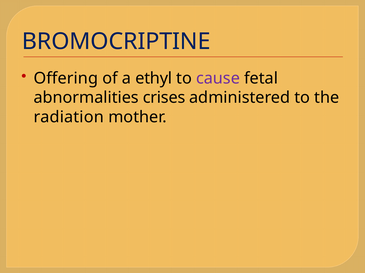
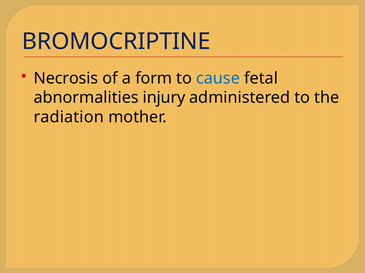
Offering: Offering -> Necrosis (66, 78)
ethyl: ethyl -> form (154, 78)
cause colour: purple -> blue (218, 78)
crises: crises -> injury (164, 98)
